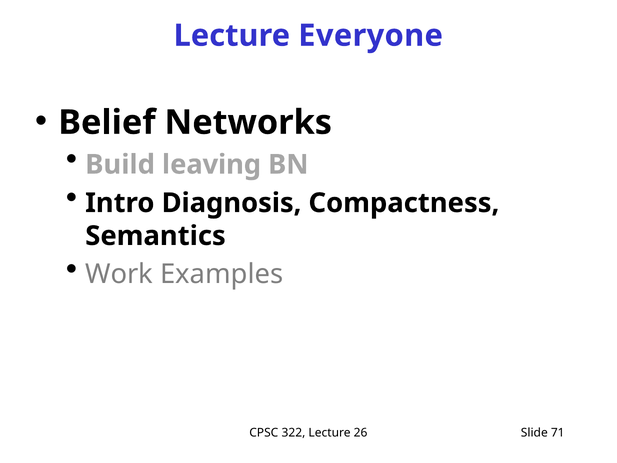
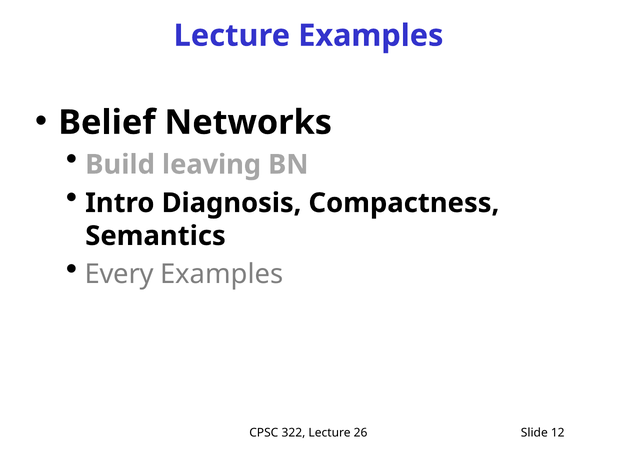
Lecture Everyone: Everyone -> Examples (371, 36)
Work: Work -> Every (119, 274)
71: 71 -> 12 (558, 433)
